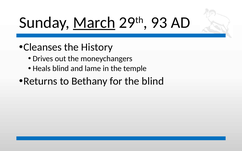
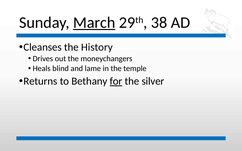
93: 93 -> 38 (159, 23)
for underline: none -> present (116, 81)
the blind: blind -> silver (153, 81)
